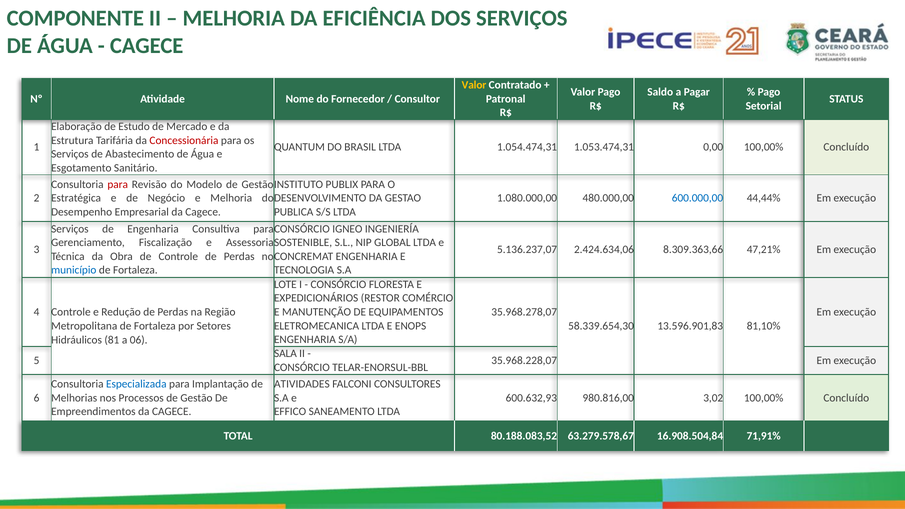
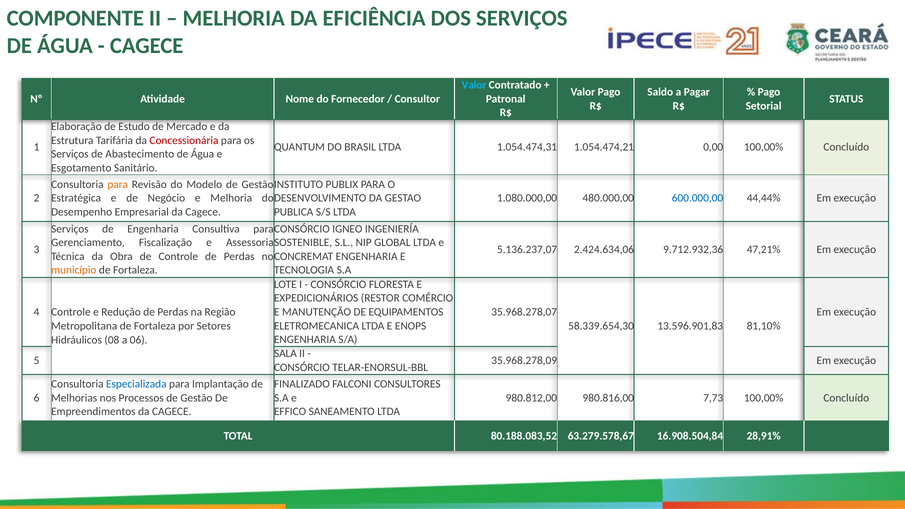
Valor colour: yellow -> light blue (474, 85)
1.053.474,31: 1.053.474,31 -> 1.054.474,21 (604, 147)
para colour: red -> orange (118, 184)
8.309.363,66: 8.309.363,66 -> 9.712.932,36 (693, 250)
município colour: blue -> orange (74, 270)
81: 81 -> 08 (112, 340)
35.968.228,07: 35.968.228,07 -> 35.968.278,09 (524, 361)
ATIVIDADES: ATIVIDADES -> FINALIZADO (302, 384)
600.632,93: 600.632,93 -> 980.812,00 (531, 398)
3,02: 3,02 -> 7,73 (713, 398)
71,91%: 71,91% -> 28,91% (764, 436)
